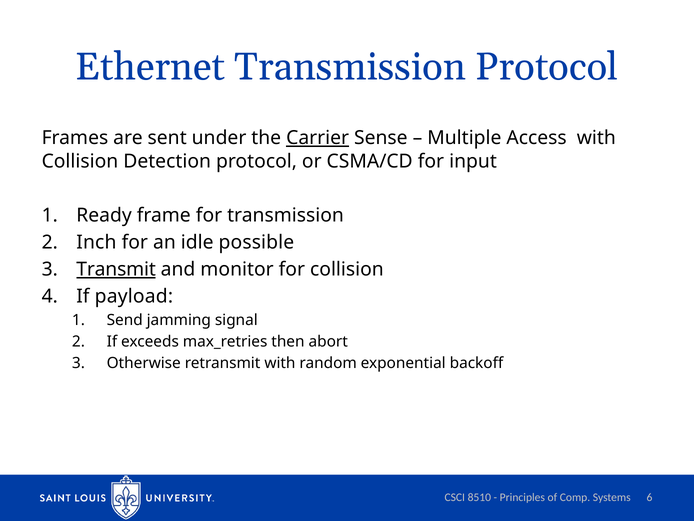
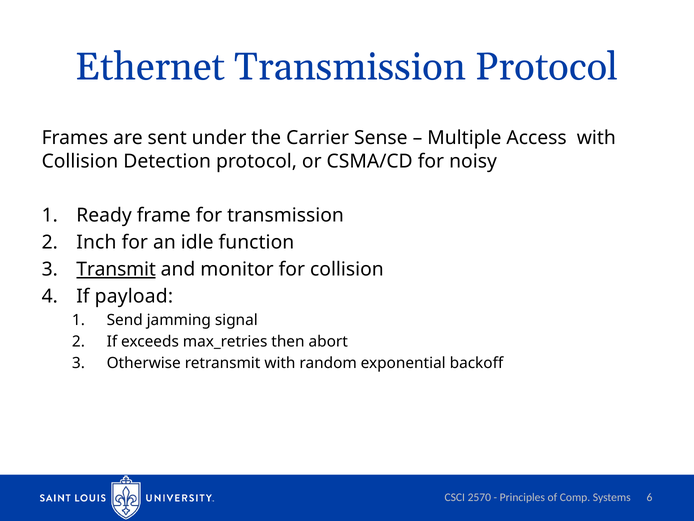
Carrier underline: present -> none (318, 138)
input: input -> noisy (473, 161)
possible: possible -> function (256, 242)
8510: 8510 -> 2570 (479, 497)
